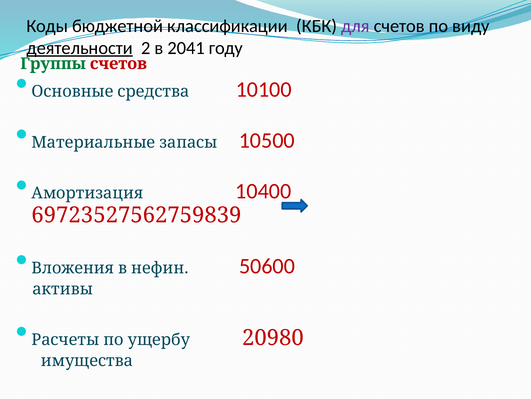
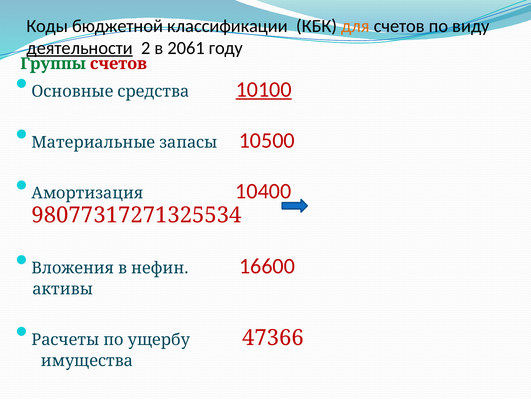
для colour: purple -> orange (356, 26)
2041: 2041 -> 2061 (186, 48)
10100 underline: none -> present (264, 89)
69723527562759839: 69723527562759839 -> 98077317271325534 (137, 215)
50600: 50600 -> 16600 (267, 266)
20980: 20980 -> 47366 (273, 337)
